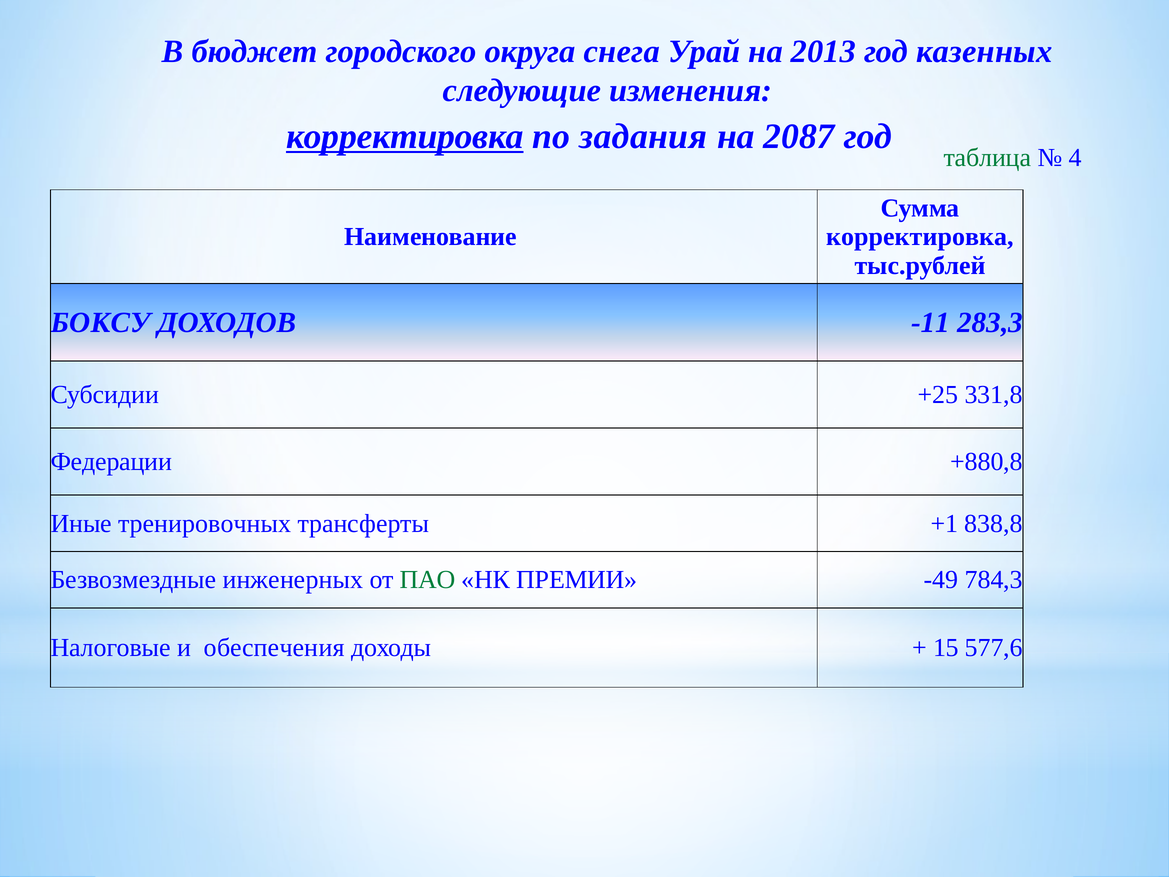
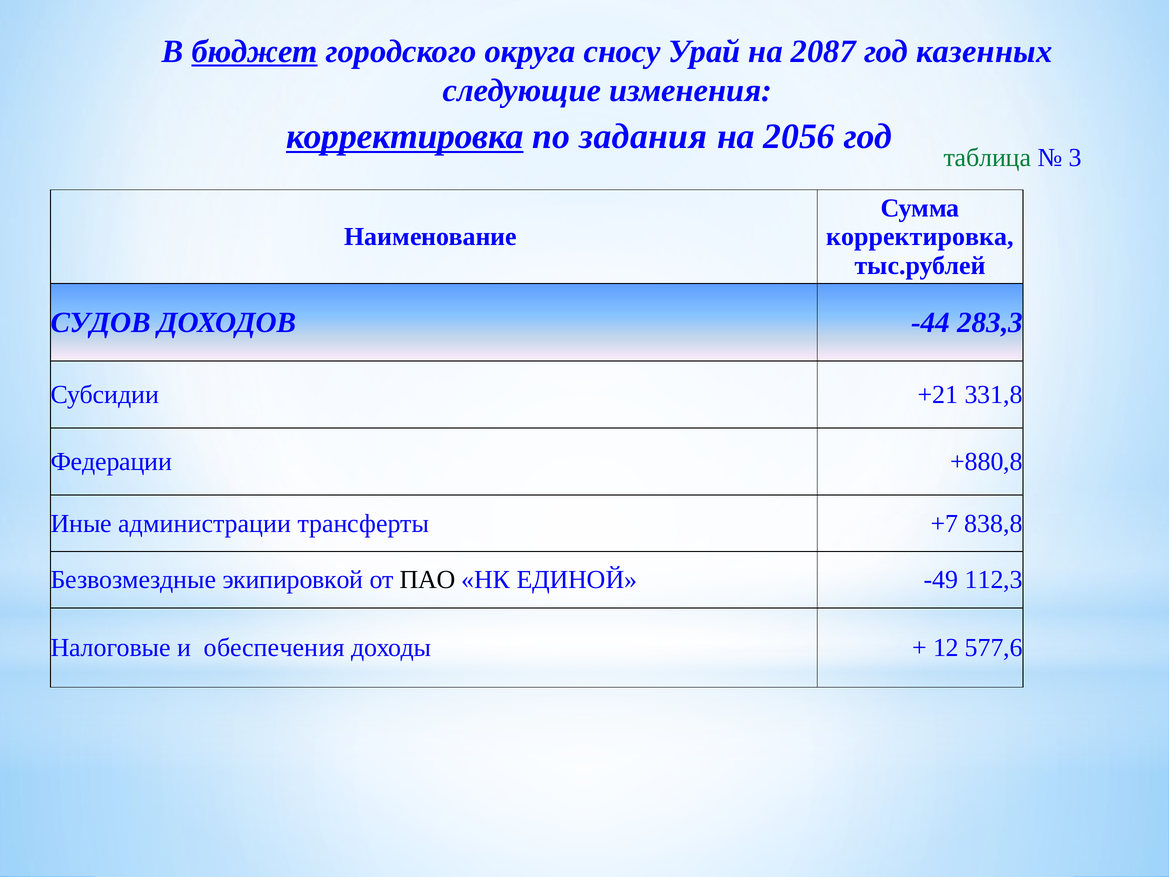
бюджет underline: none -> present (255, 52)
снега: снега -> сносу (622, 52)
2013: 2013 -> 2087 (823, 52)
2087: 2087 -> 2056 (799, 137)
4: 4 -> 3 (1075, 158)
БОКСУ: БОКСУ -> СУДОВ (101, 322)
-11: -11 -> -44 (931, 322)
+25: +25 -> +21 (938, 395)
тренировочных: тренировочных -> администрации (205, 523)
+1: +1 -> +7 (944, 523)
инженерных: инженерных -> экипировкой (293, 580)
ПАО colour: green -> black (427, 580)
ПРЕМИИ: ПРЕМИИ -> ЕДИНОЙ (577, 580)
784,3: 784,3 -> 112,3 (994, 580)
15: 15 -> 12 (946, 648)
